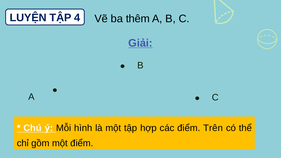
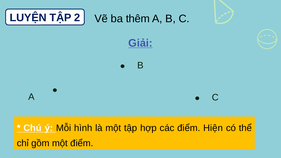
4: 4 -> 2 (77, 18)
Trên: Trên -> Hiện (213, 128)
